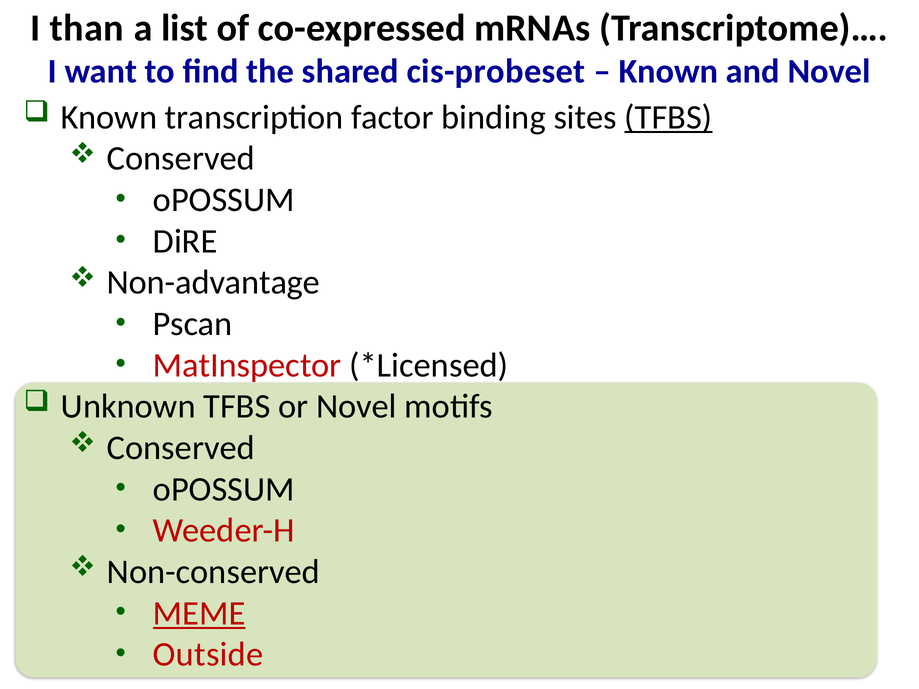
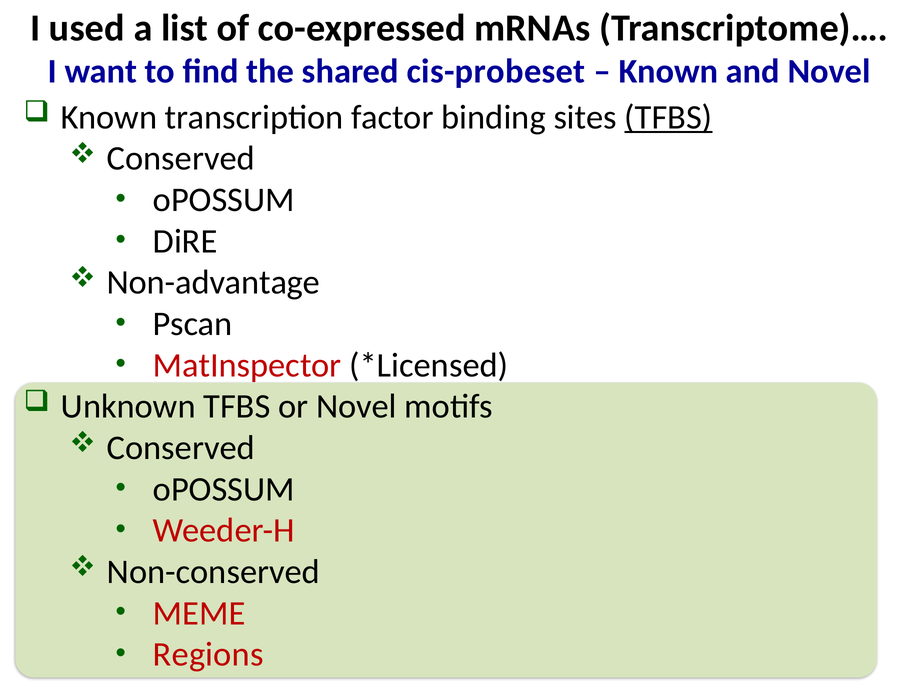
than: than -> used (87, 28)
MEME underline: present -> none (199, 613)
Outside: Outside -> Regions (208, 655)
